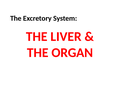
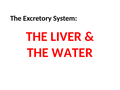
ORGAN: ORGAN -> WATER (72, 53)
